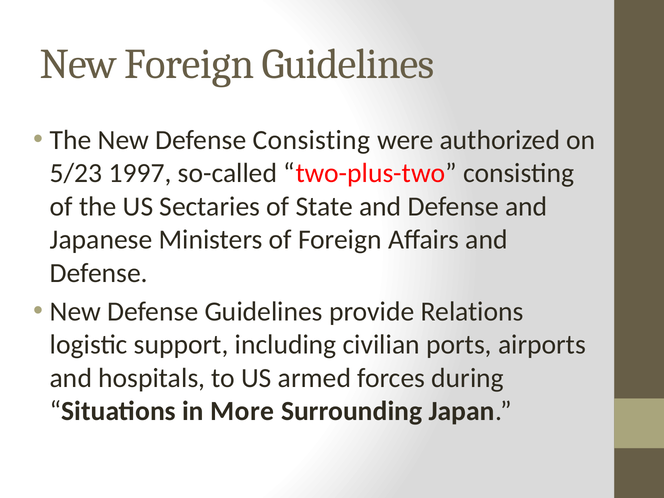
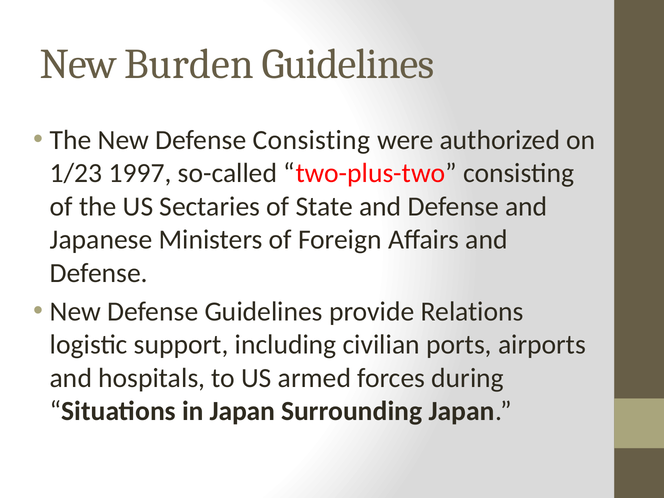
New Foreign: Foreign -> Burden (189, 64)
5/23: 5/23 -> 1/23 (76, 173)
in More: More -> Japan (243, 411)
